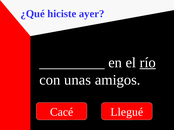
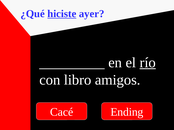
hiciste underline: none -> present (62, 14)
unas: unas -> libro (78, 80)
Llegué: Llegué -> Ending (127, 112)
